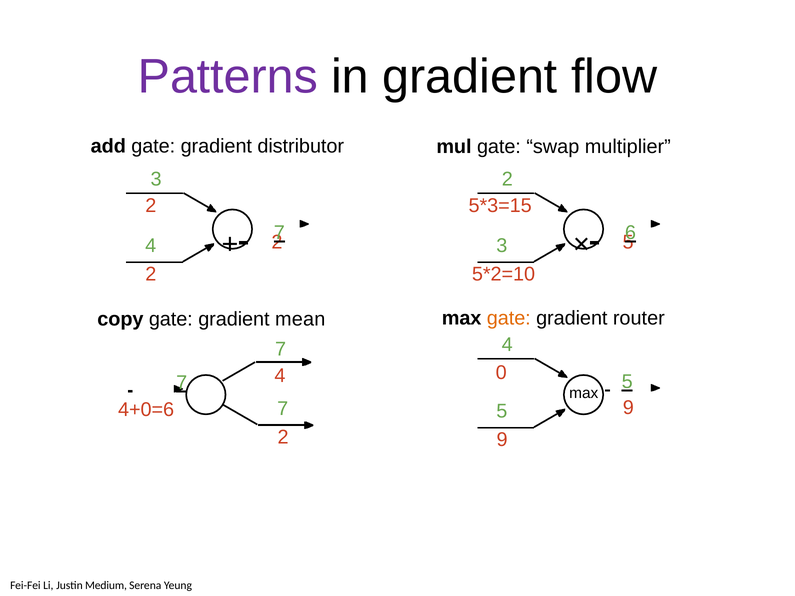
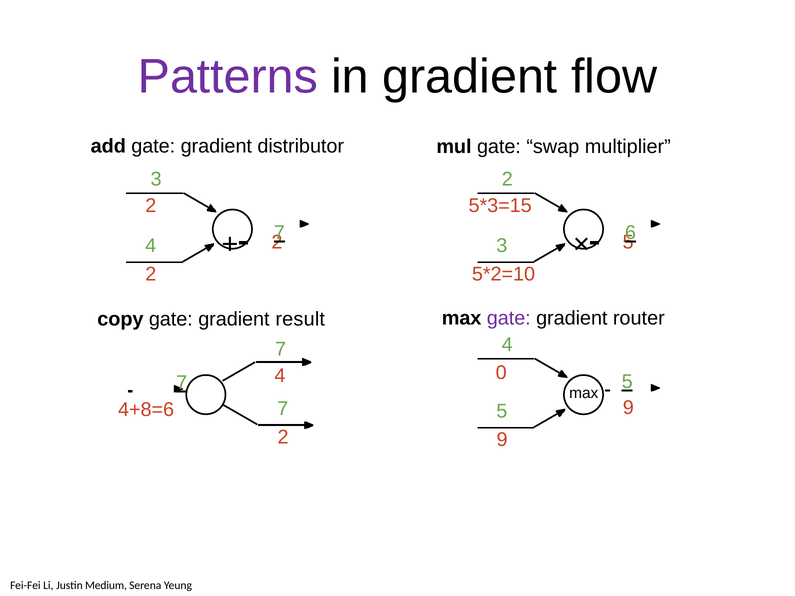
gate colour: orange -> purple (509, 318)
mean: mean -> result (300, 319)
4+0=6: 4+0=6 -> 4+8=6 (146, 410)
